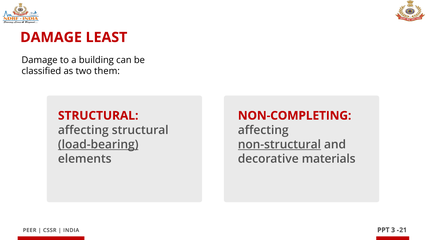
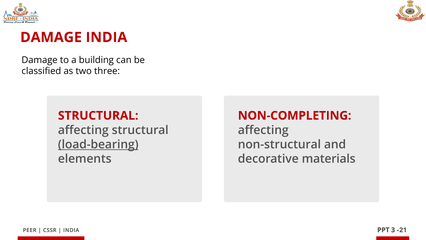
DAMAGE LEAST: LEAST -> INDIA (106, 37)
them: them -> three (107, 71)
non-structural underline: present -> none (279, 144)
